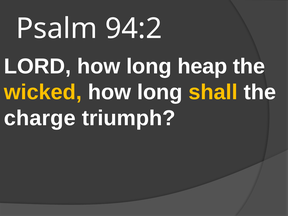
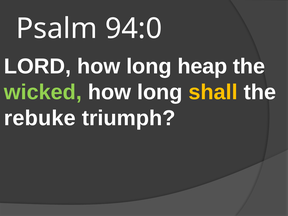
94:2: 94:2 -> 94:0 (134, 29)
wicked colour: yellow -> light green (43, 92)
charge: charge -> rebuke (40, 118)
